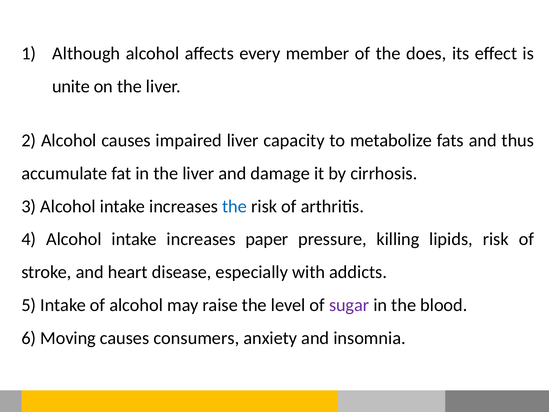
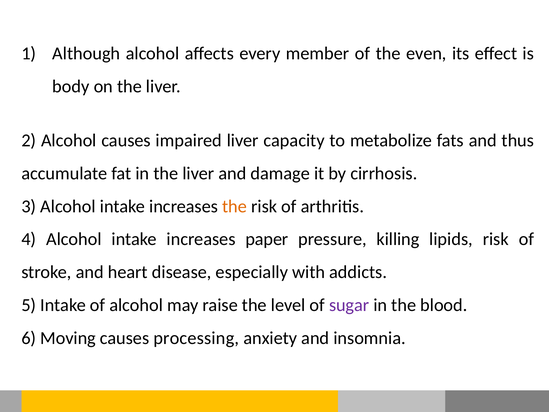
does: does -> even (426, 53)
unite: unite -> body (71, 86)
the colour: blue -> orange (235, 206)
consumers: consumers -> processing (196, 338)
